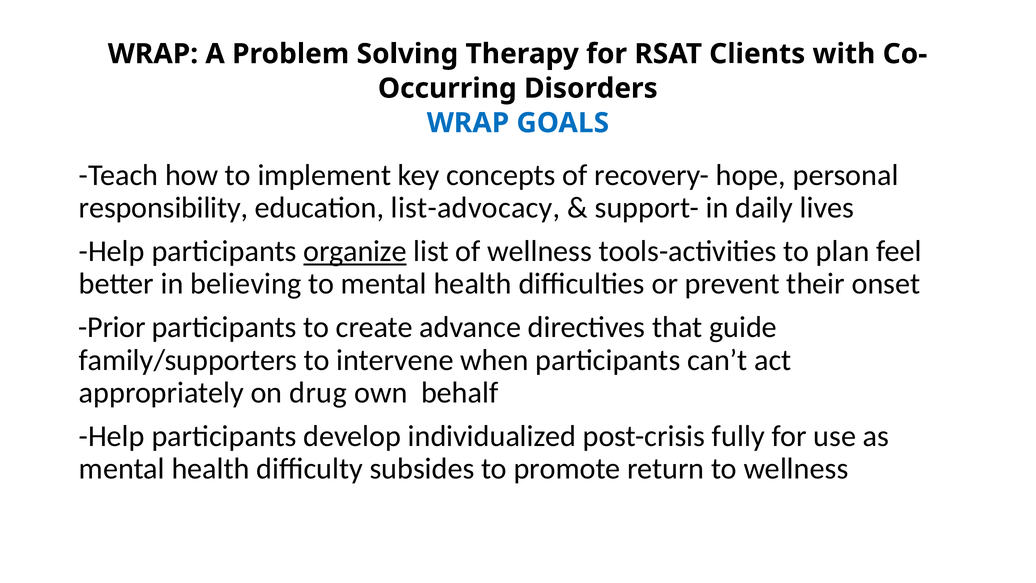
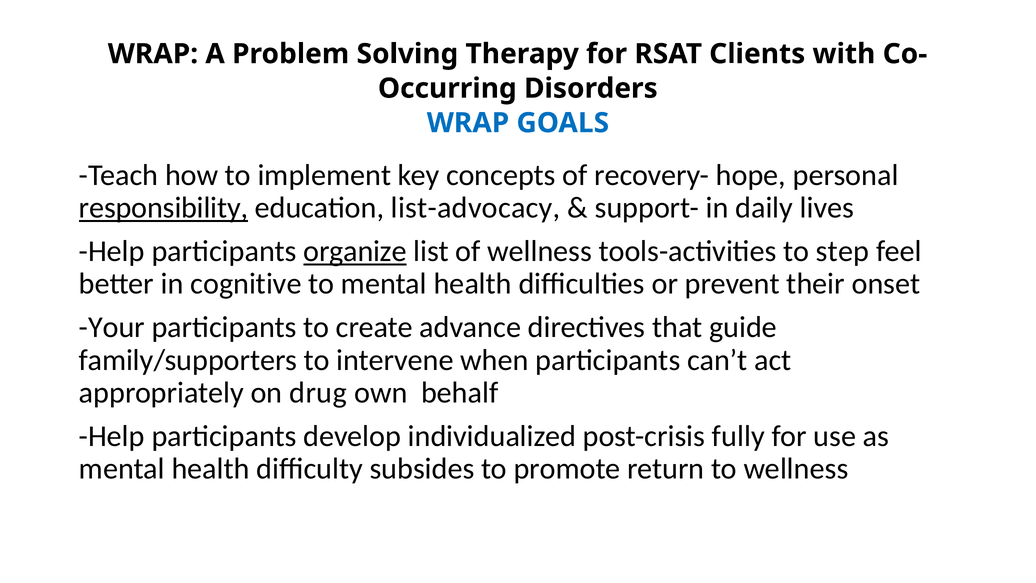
responsibility underline: none -> present (164, 208)
plan: plan -> step (843, 251)
believing: believing -> cognitive (246, 284)
Prior: Prior -> Your (112, 327)
